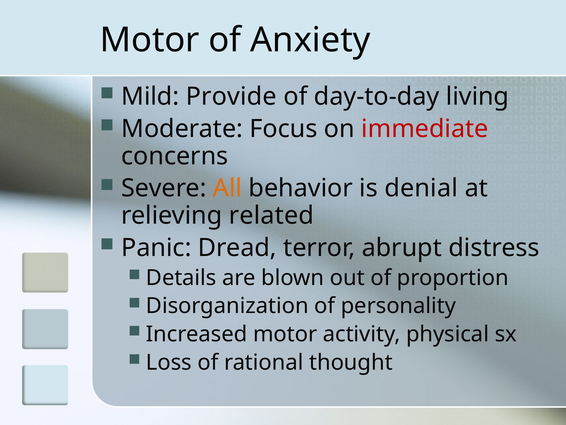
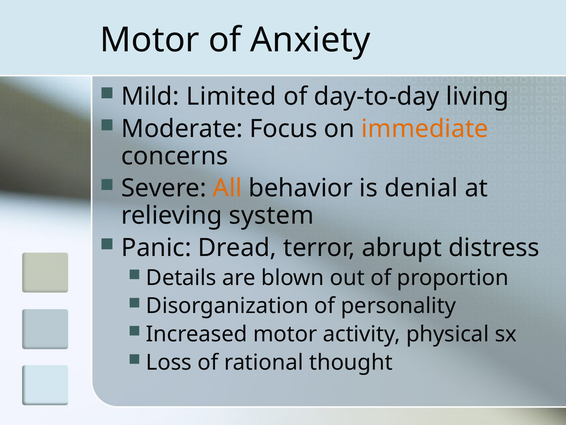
Provide: Provide -> Limited (231, 96)
immediate colour: red -> orange (425, 129)
related: related -> system (271, 215)
